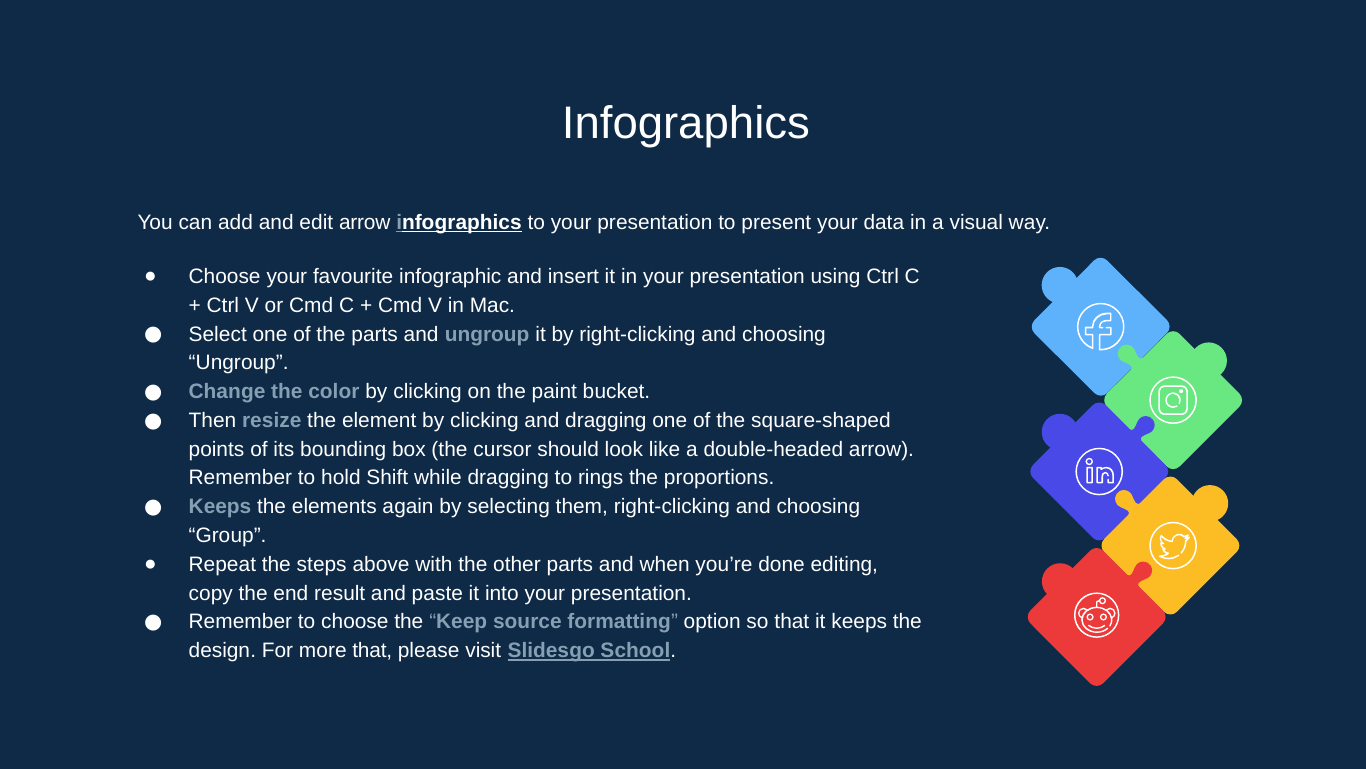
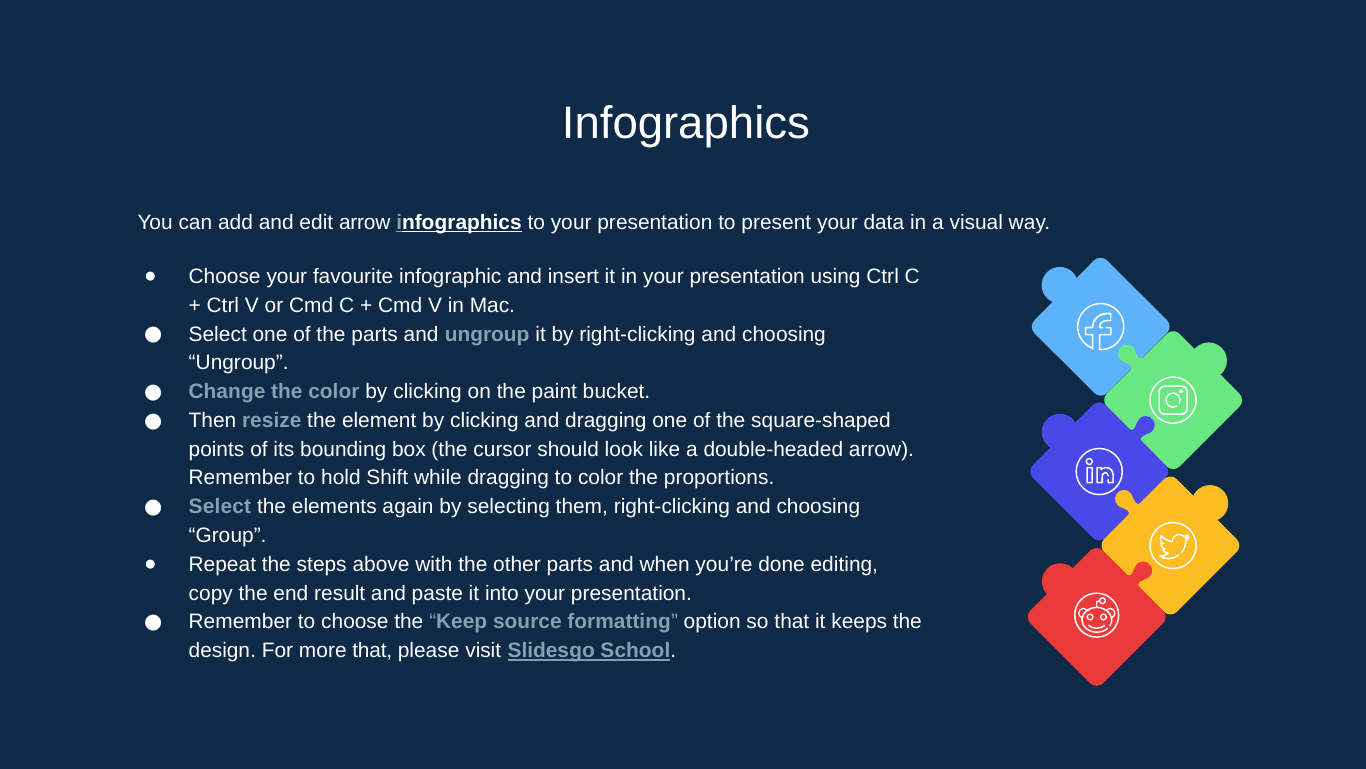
to rings: rings -> color (601, 478)
Keeps: Keeps -> Select (220, 506)
